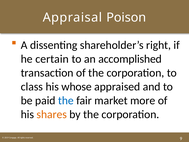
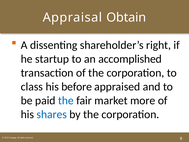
Poison: Poison -> Obtain (126, 17)
certain: certain -> startup (52, 59)
whose: whose -> before (77, 87)
shares colour: orange -> blue (52, 114)
